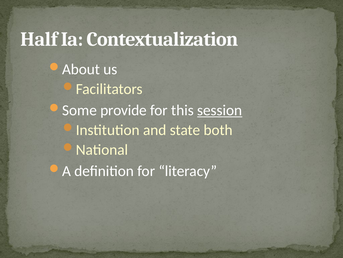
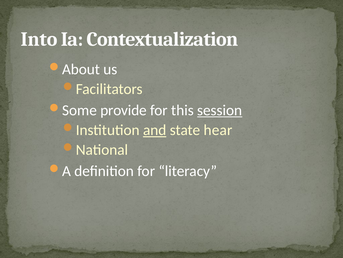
Half: Half -> Into (39, 39)
and underline: none -> present (155, 130)
both: both -> hear (218, 130)
